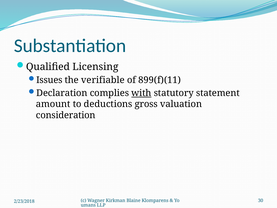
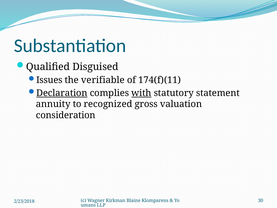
Licensing: Licensing -> Disguised (95, 67)
899(f)(11: 899(f)(11 -> 174(f)(11 (160, 80)
Declaration underline: none -> present (62, 93)
amount: amount -> annuity (53, 104)
deductions: deductions -> recognized (108, 104)
